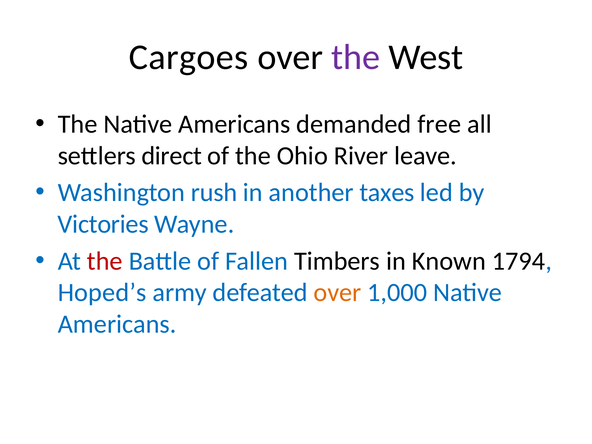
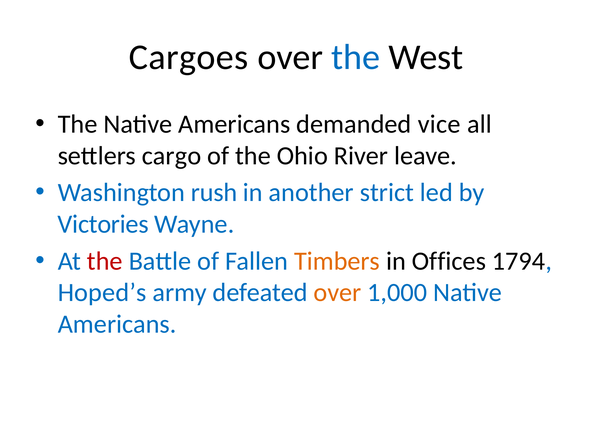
the colour: purple -> blue (356, 57)
free: free -> vice (439, 124)
direct: direct -> cargo (171, 156)
taxes: taxes -> strict (387, 193)
Timbers colour: black -> orange (337, 261)
Known: Known -> Offices (449, 261)
